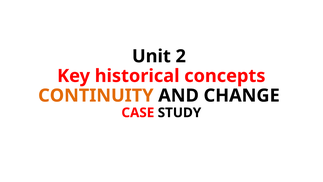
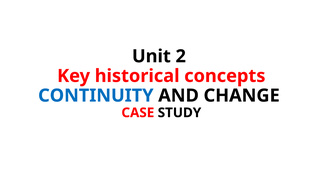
CONTINUITY colour: orange -> blue (96, 95)
